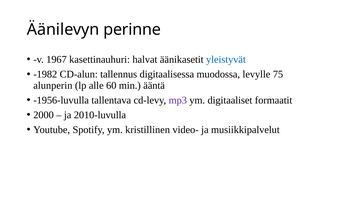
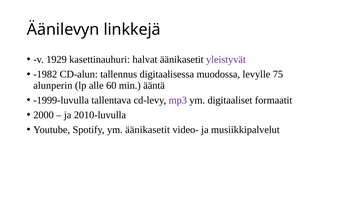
perinne: perinne -> linkkejä (132, 29)
1967: 1967 -> 1929 (56, 59)
yleistyvät colour: blue -> purple (226, 59)
-1956-luvulla: -1956-luvulla -> -1999-luvulla (61, 100)
ym kristillinen: kristillinen -> äänikasetit (148, 129)
